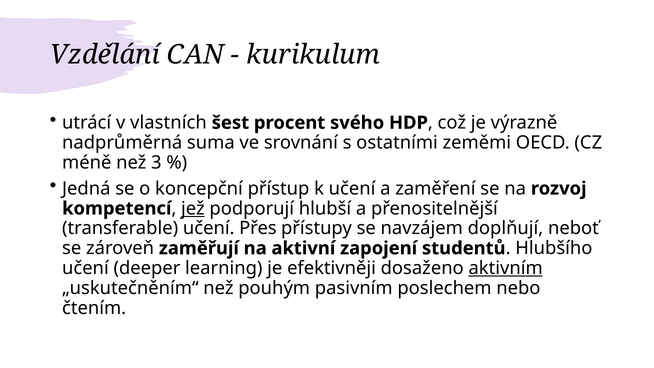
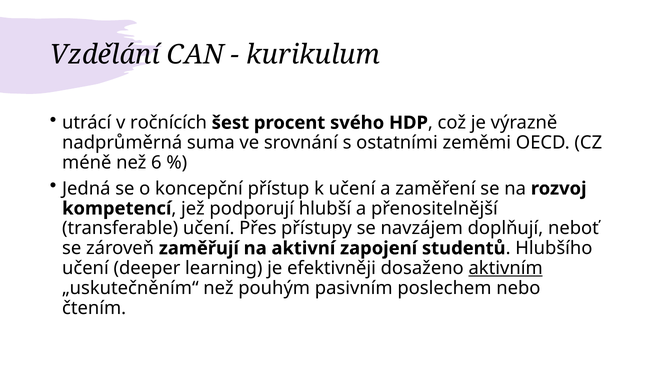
vlastních: vlastních -> ročnících (169, 123)
3: 3 -> 6 (156, 162)
jež underline: present -> none (193, 208)
